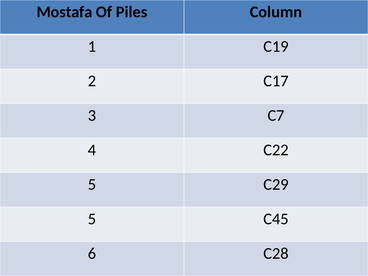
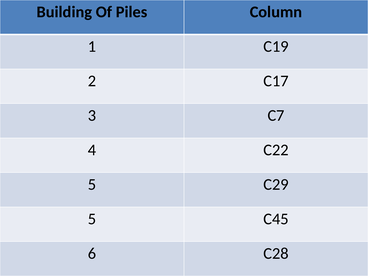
Mostafa: Mostafa -> Building (64, 12)
